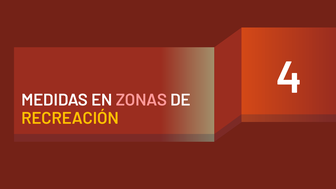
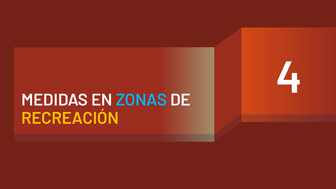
ZONAS colour: pink -> light blue (141, 100)
